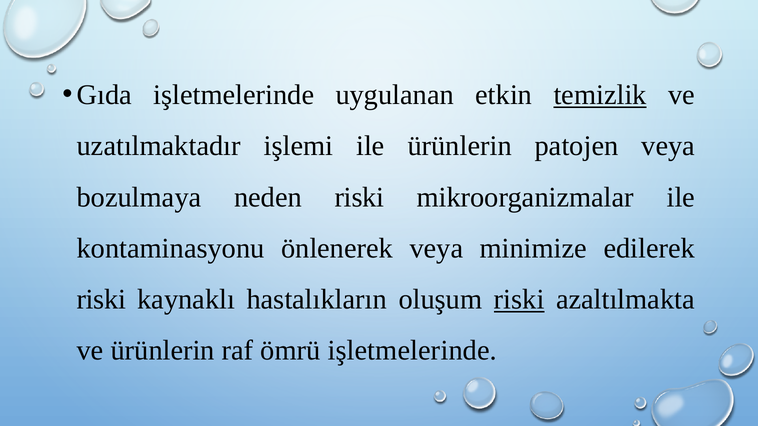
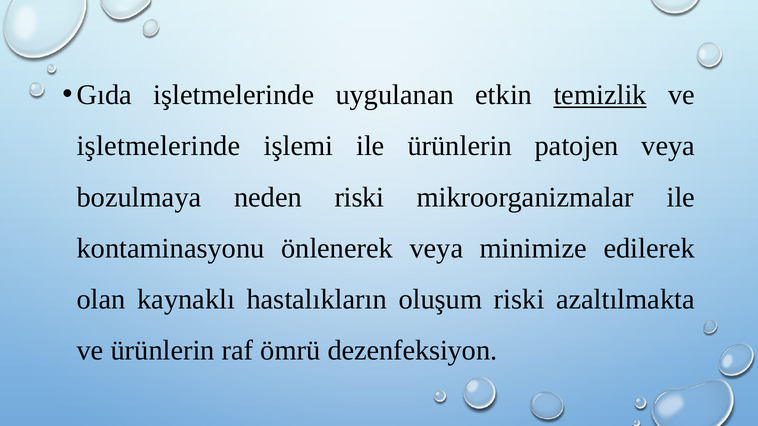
uzatılmaktadır: uzatılmaktadır -> işletmelerinde (159, 146)
riski: riski -> olan (101, 300)
riski underline: present -> none (519, 300)
ömrü işletmelerinde: işletmelerinde -> dezenfeksiyon (412, 351)
